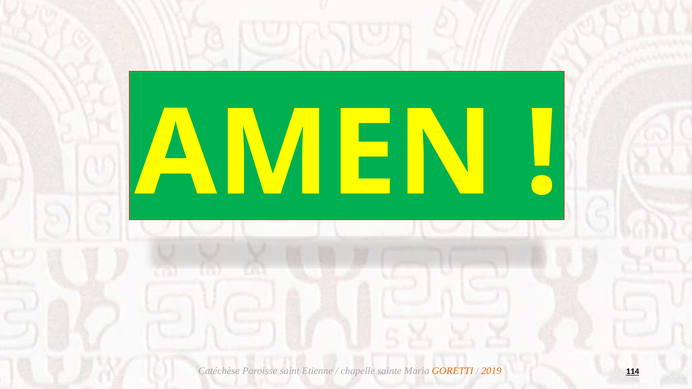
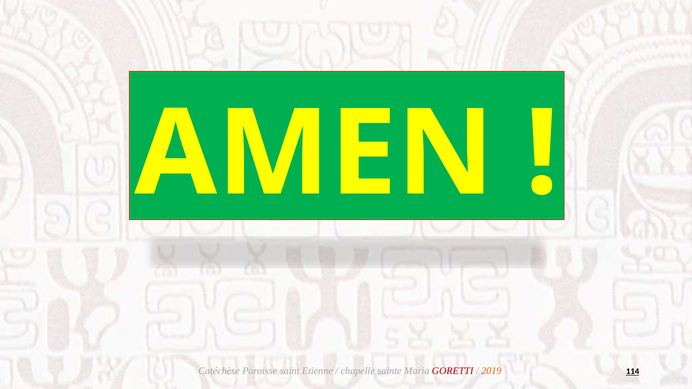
GORETTI colour: orange -> red (453, 371)
